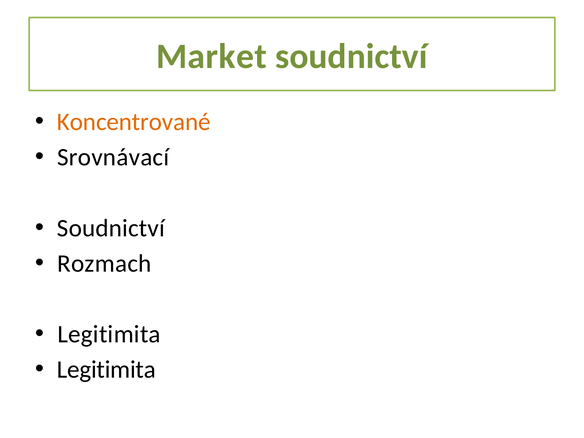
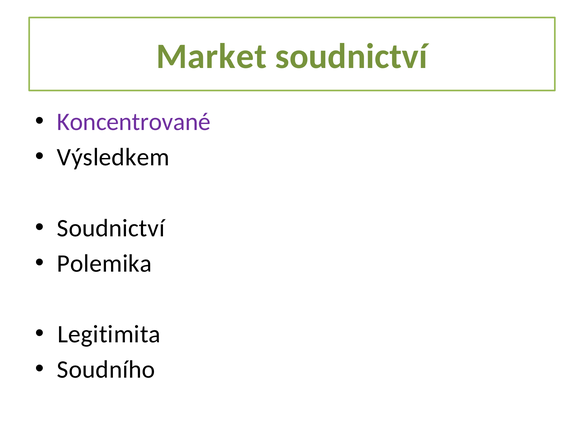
Koncentrované colour: orange -> purple (134, 122)
Srovnávací: Srovnávací -> Výsledkem (113, 157)
Rozmach: Rozmach -> Polemika (104, 264)
Legitimita: Legitimita -> Soudního (106, 370)
